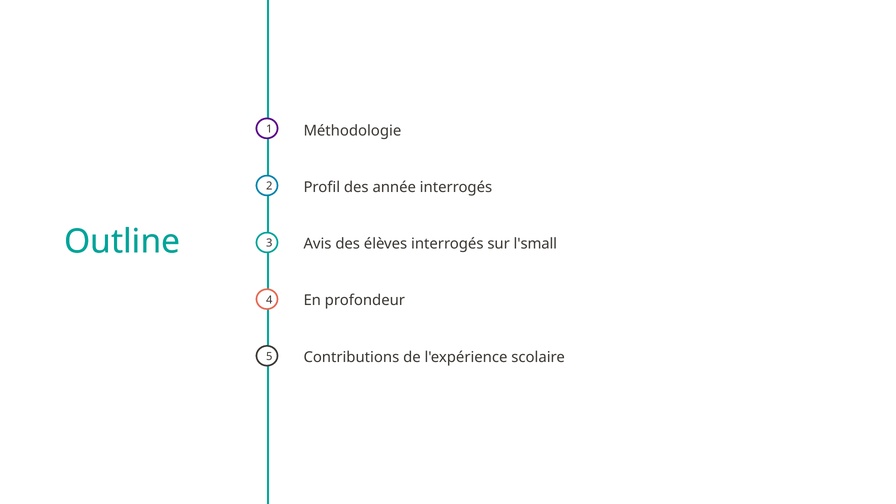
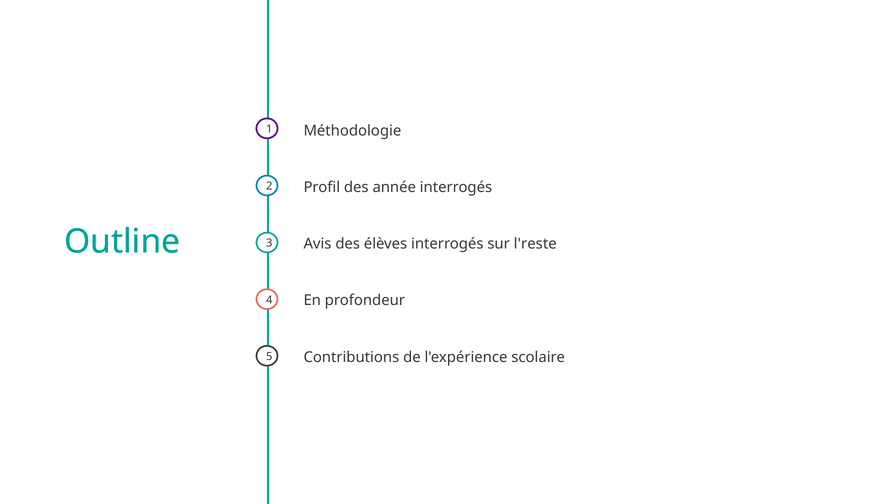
l'small: l'small -> l'reste (535, 244)
